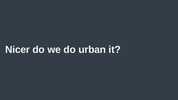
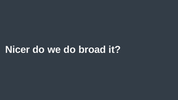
urban: urban -> broad (92, 50)
